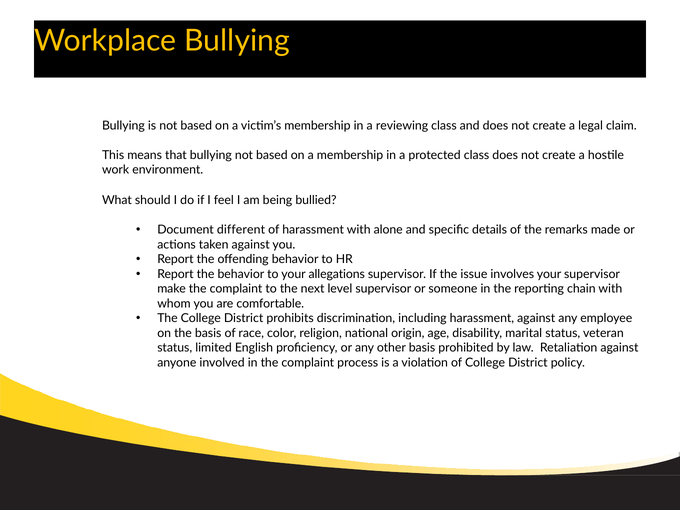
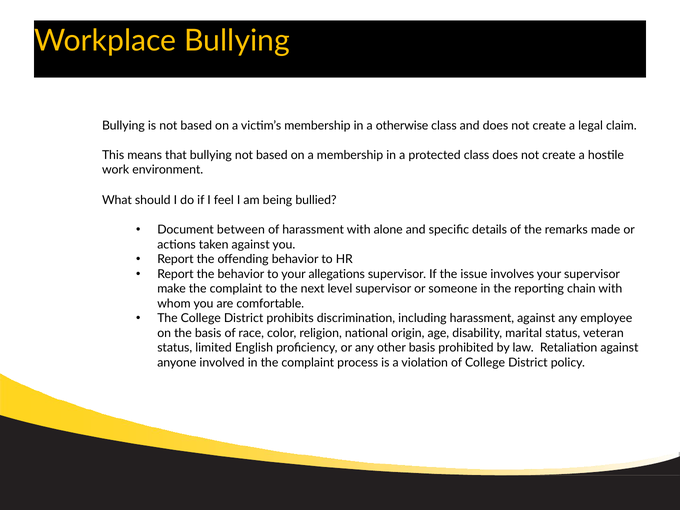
reviewing: reviewing -> otherwise (402, 126)
different: different -> between (241, 230)
